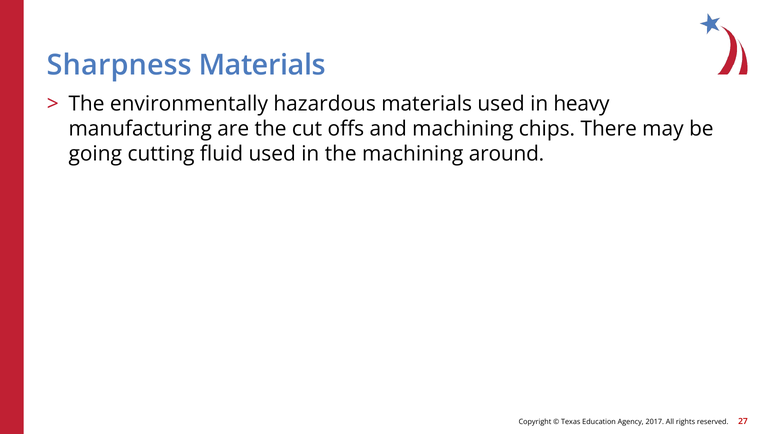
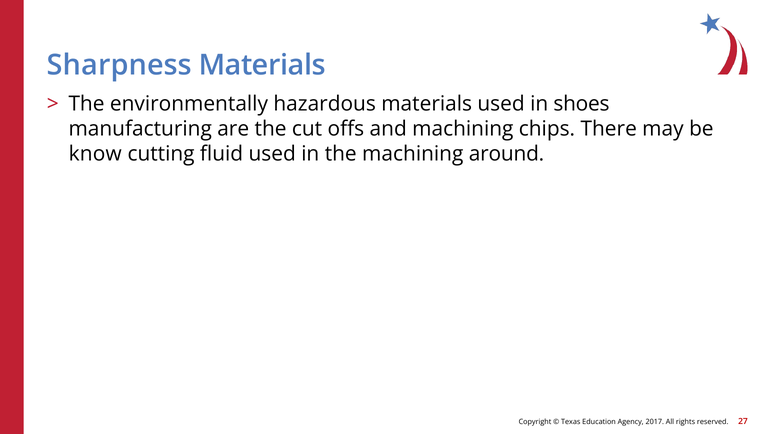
heavy: heavy -> shoes (581, 104)
going: going -> know (95, 154)
